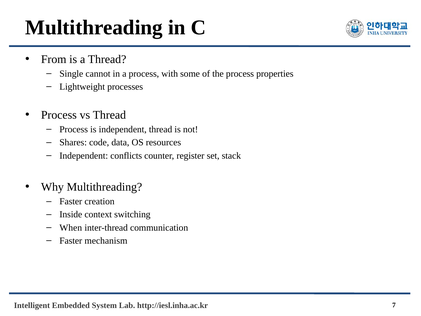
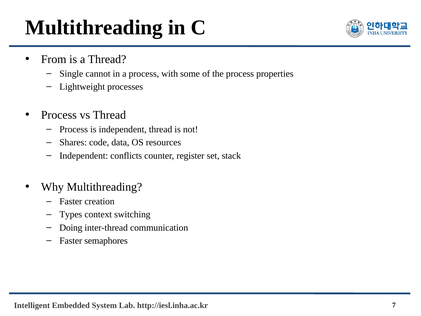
Inside: Inside -> Types (71, 214)
When: When -> Doing (71, 228)
mechanism: mechanism -> semaphores (106, 241)
